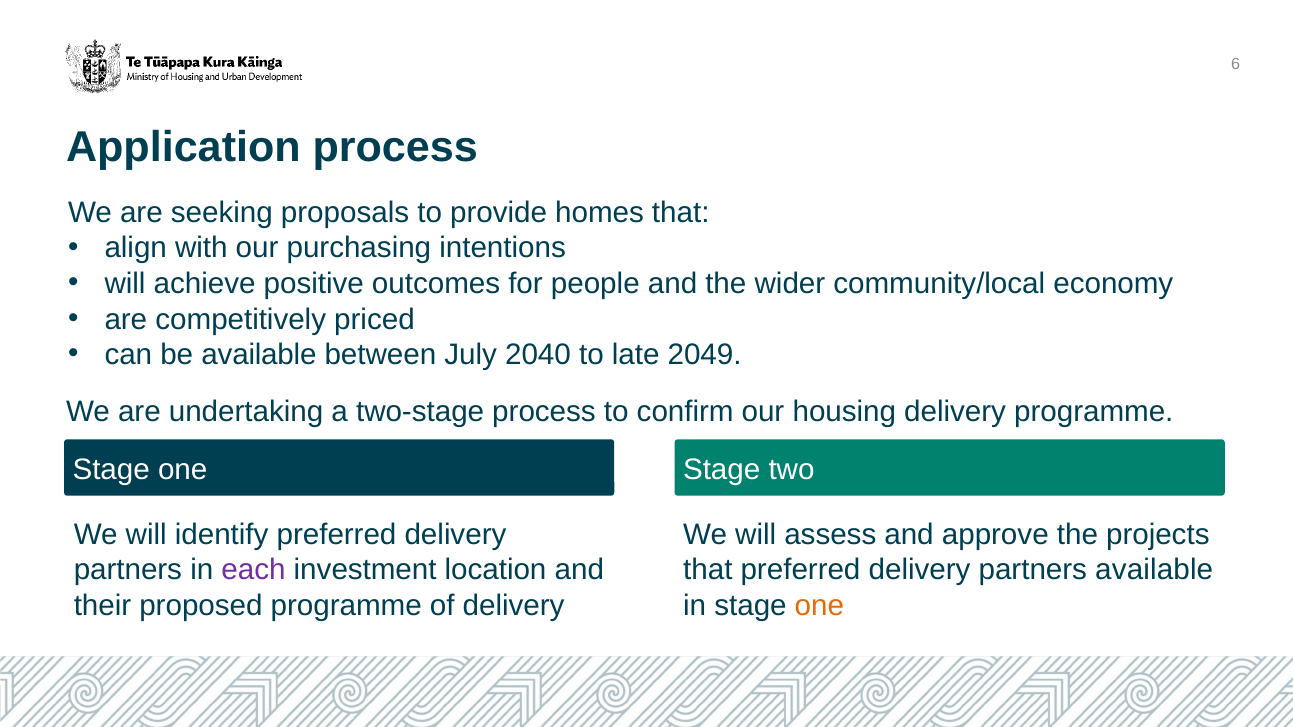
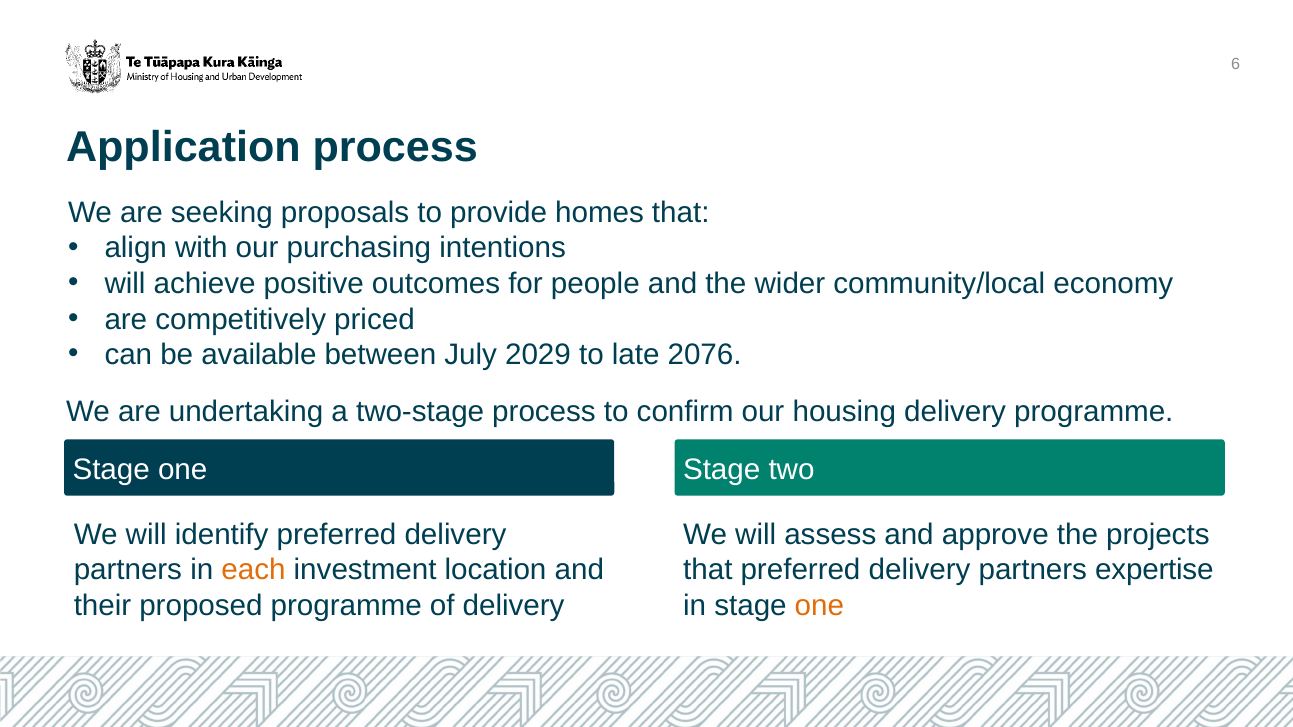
2040: 2040 -> 2029 (538, 355)
2049: 2049 -> 2076 (705, 355)
each colour: purple -> orange (253, 570)
partners available: available -> expertise (1154, 570)
